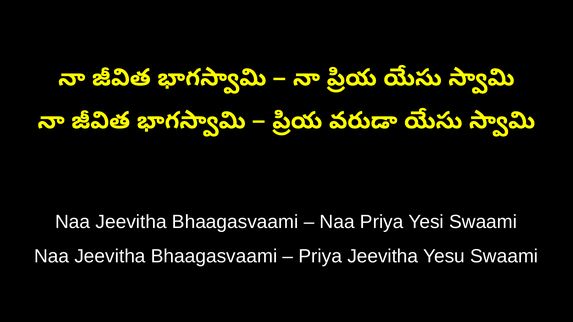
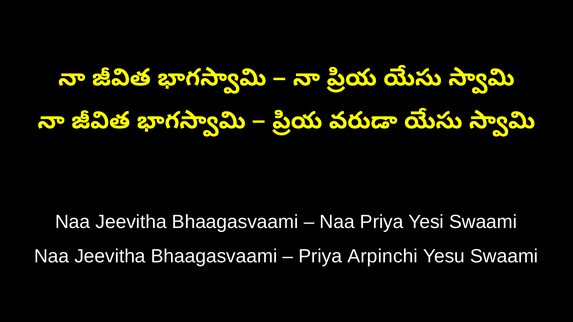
Priya Jeevitha: Jeevitha -> Arpinchi (383, 256)
